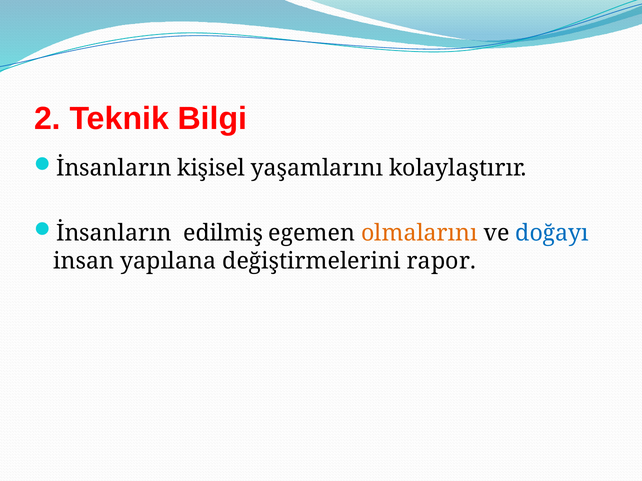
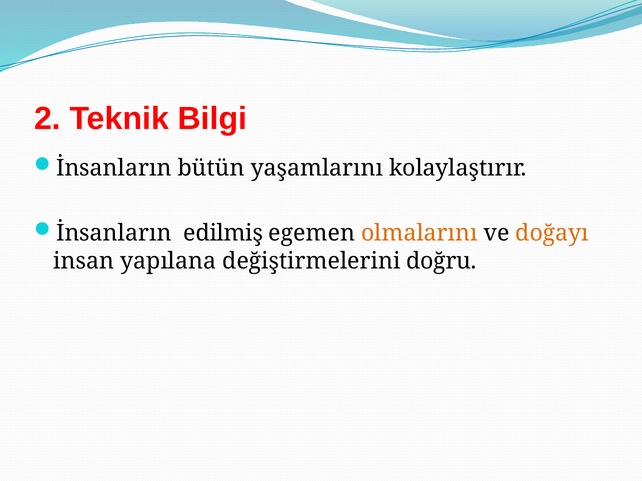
kişisel: kişisel -> bütün (211, 168)
doğayı colour: blue -> orange (552, 233)
rapor: rapor -> doğru (442, 261)
